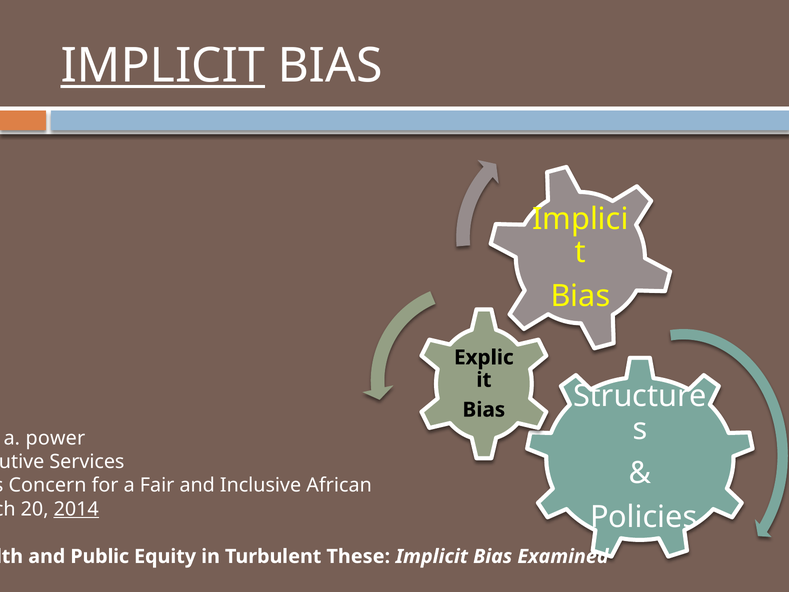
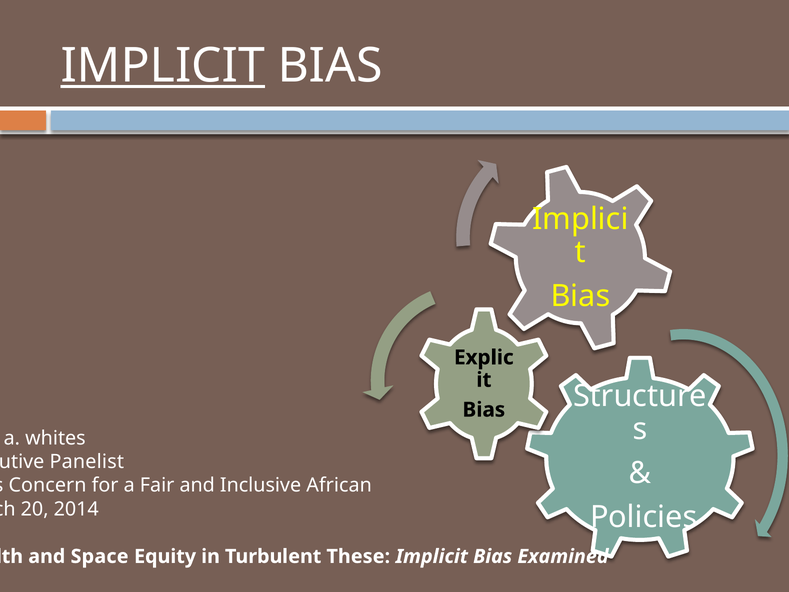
power: power -> whites (55, 438)
Services: Services -> Panelist (87, 462)
2014 underline: present -> none (76, 509)
Public: Public -> Space (100, 556)
